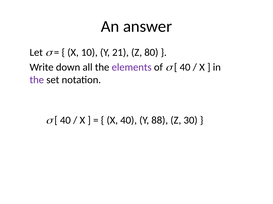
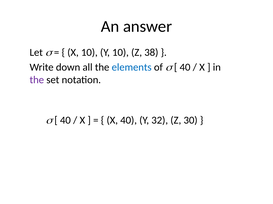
Y 21: 21 -> 10 (120, 53)
80: 80 -> 38 (151, 53)
elements colour: purple -> blue (132, 67)
88: 88 -> 32 (160, 121)
